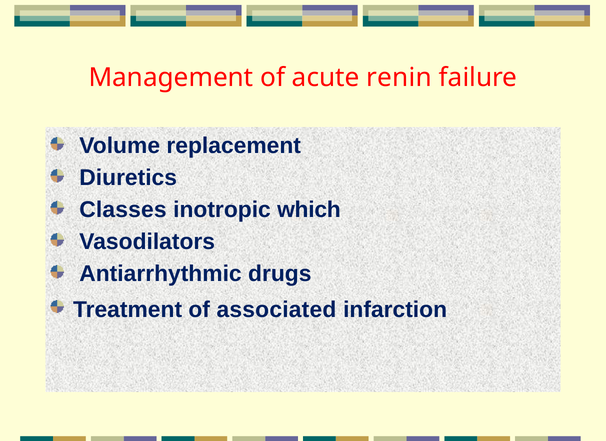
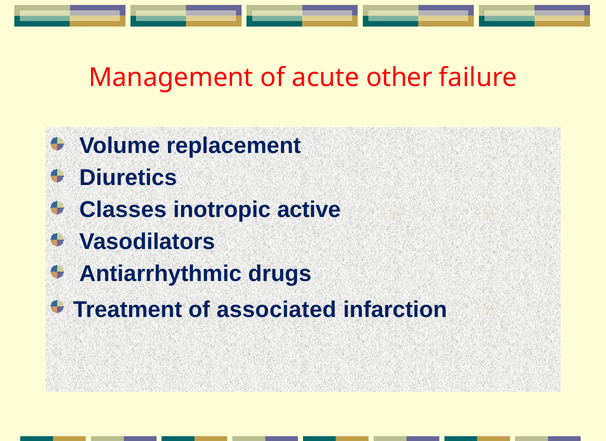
renin: renin -> other (399, 78)
which: which -> active (309, 209)
